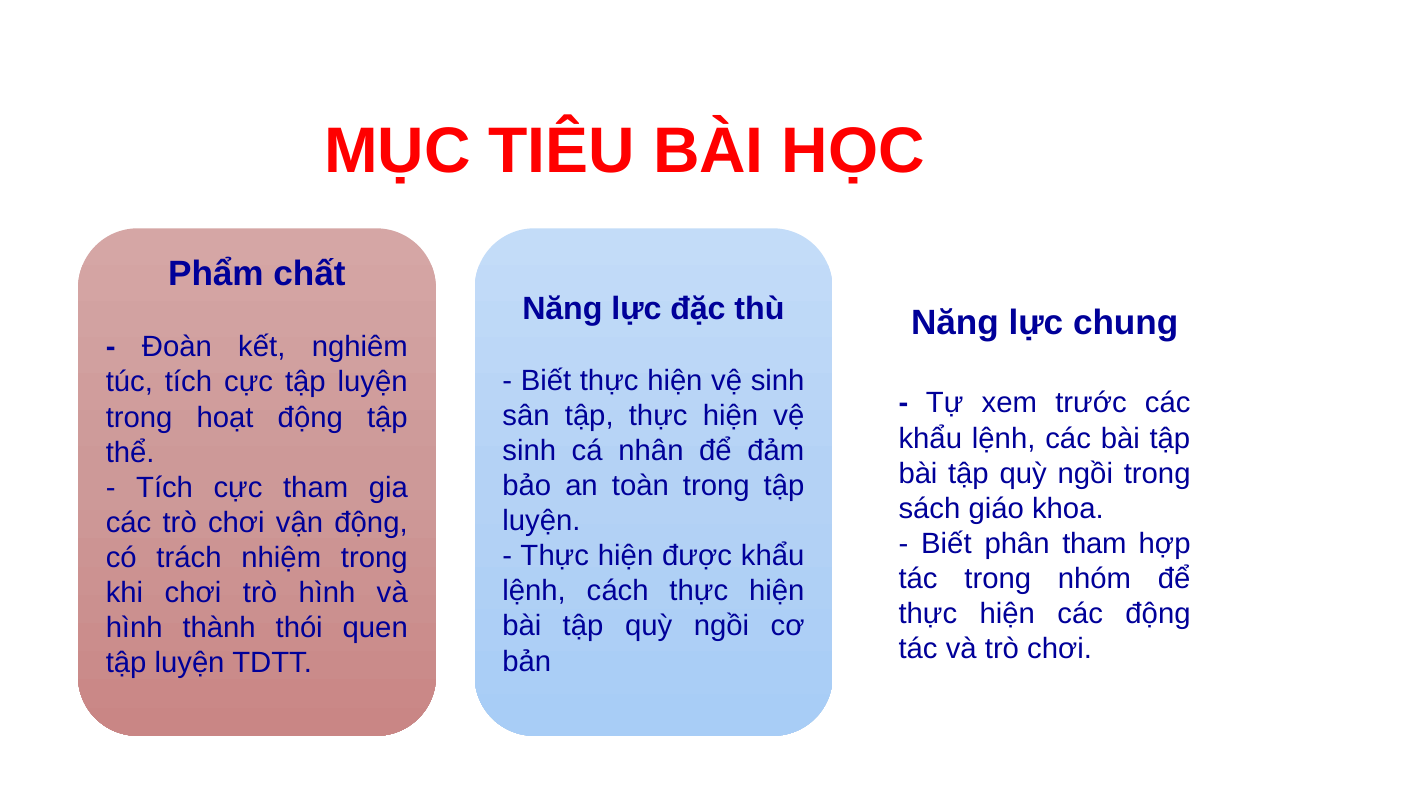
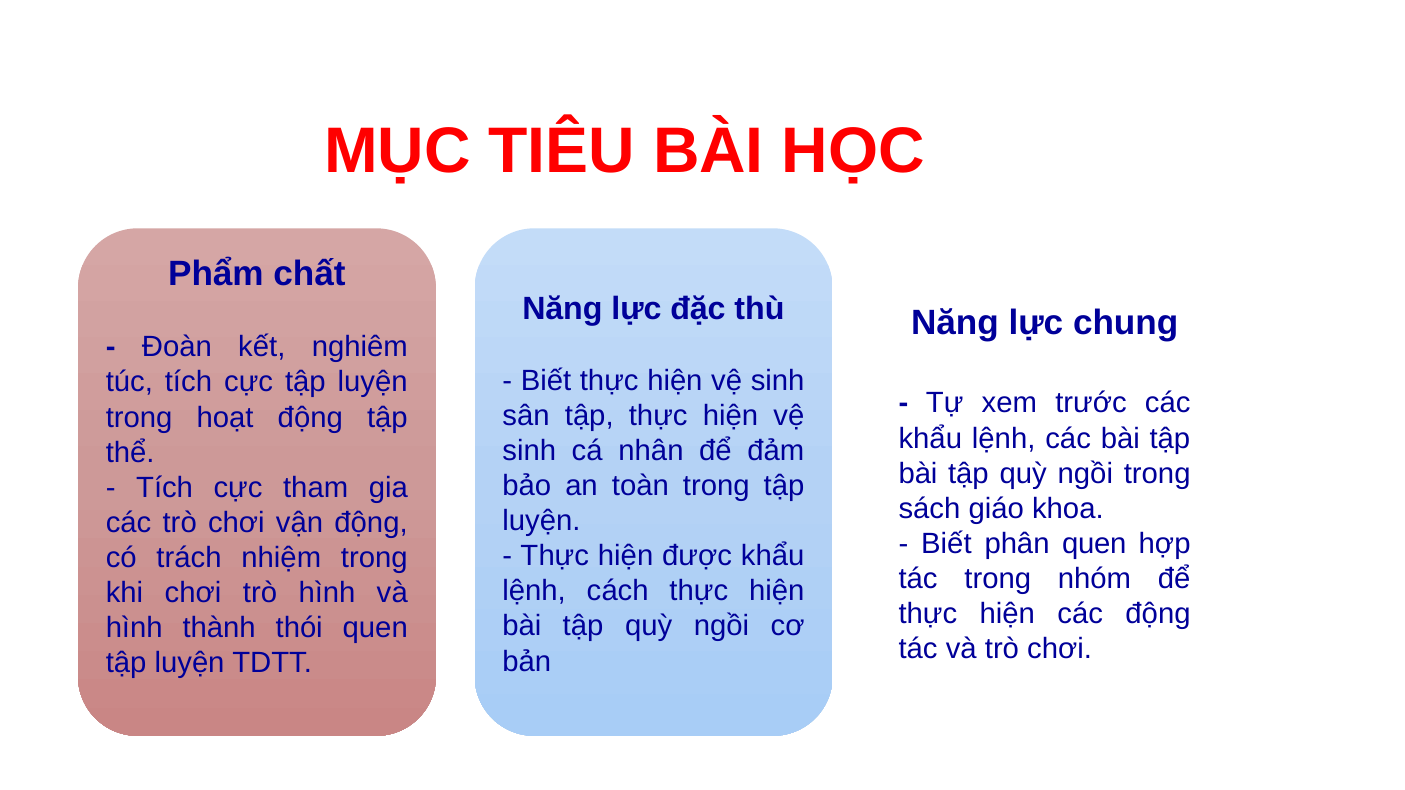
phân tham: tham -> quen (1094, 544)
